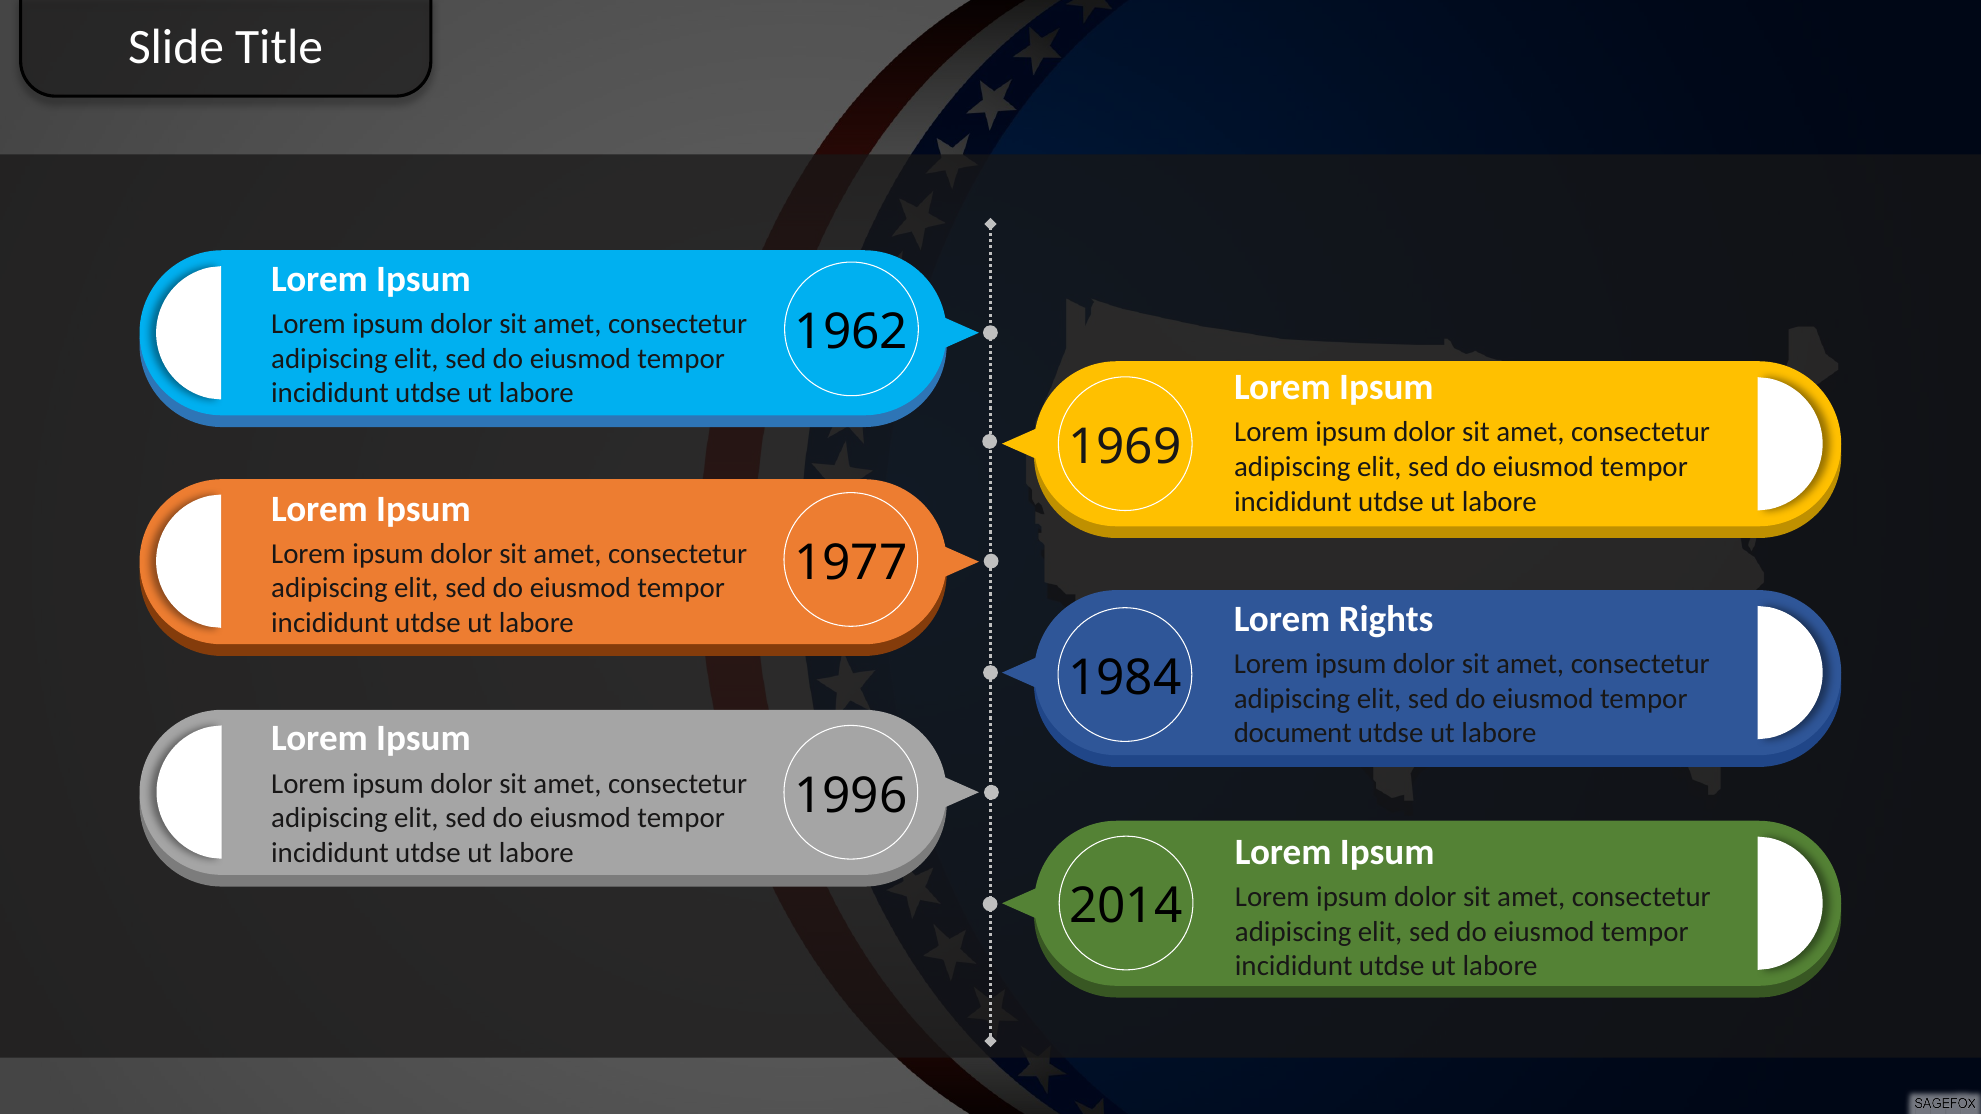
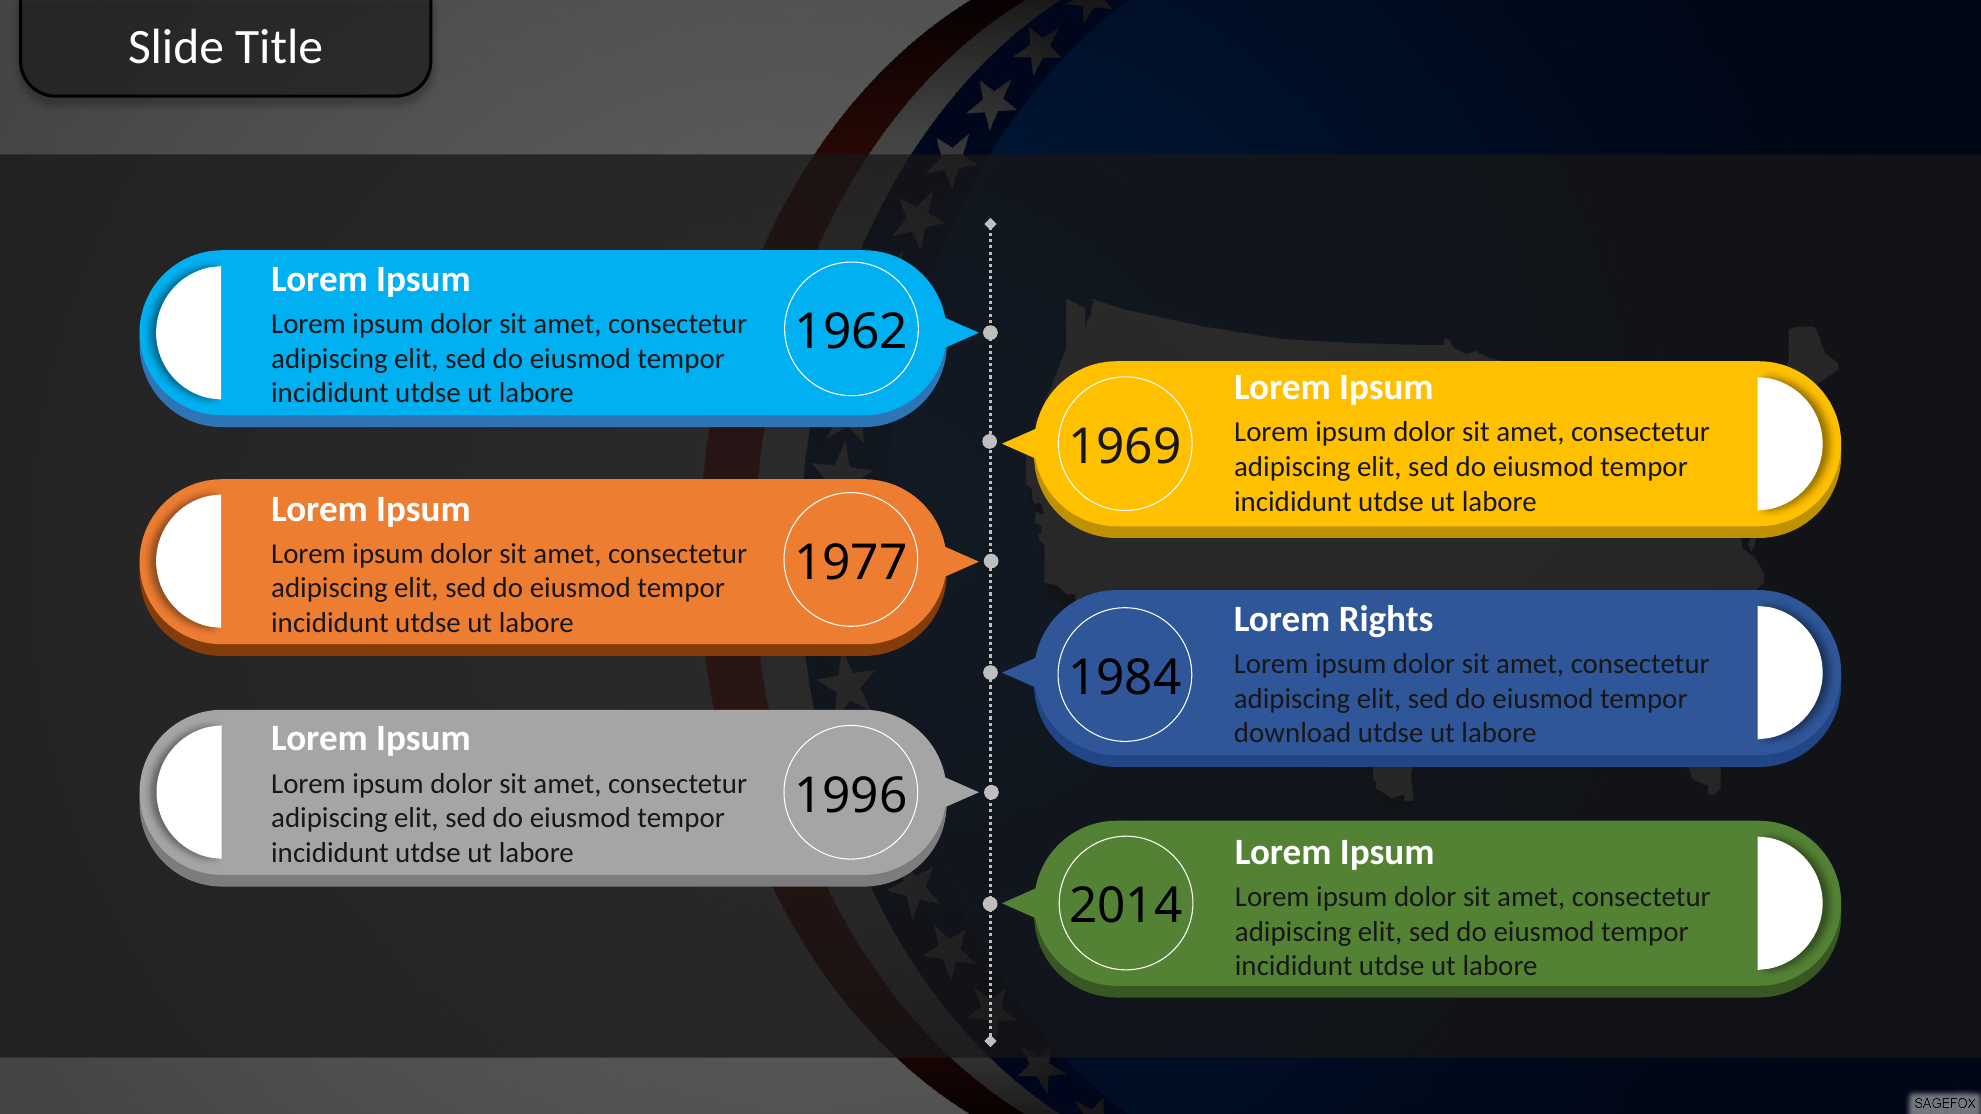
document: document -> download (1293, 734)
